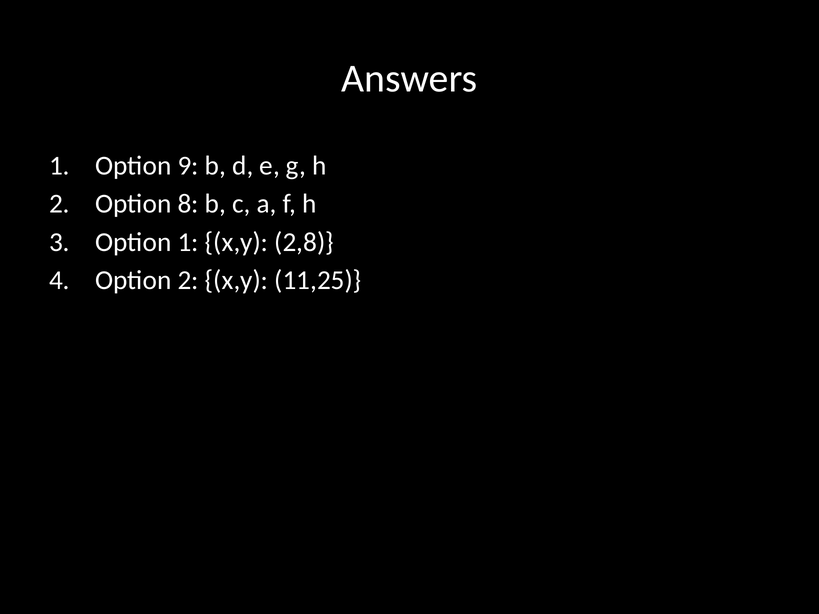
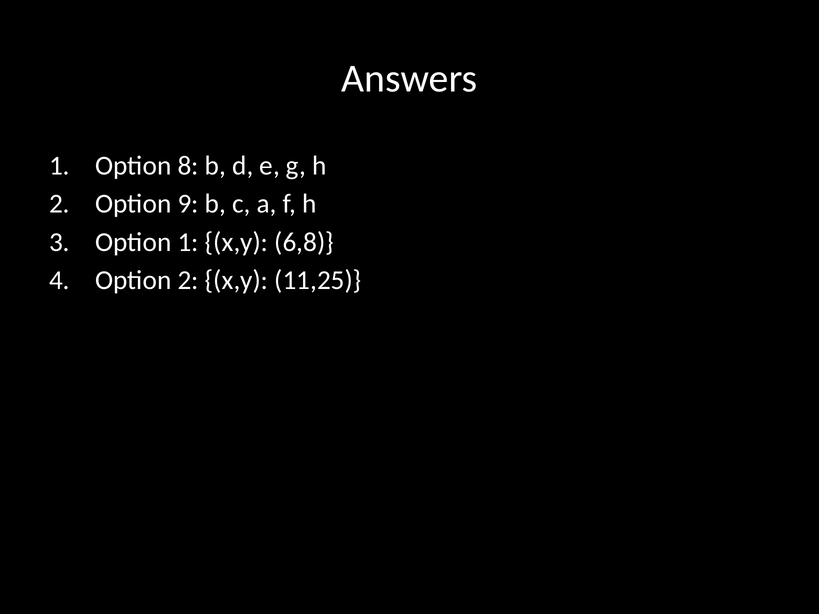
9: 9 -> 8 (188, 166)
8: 8 -> 9 (188, 204)
2,8: 2,8 -> 6,8 (304, 242)
